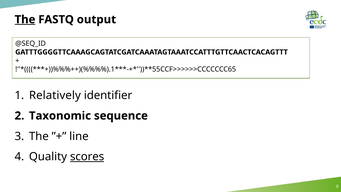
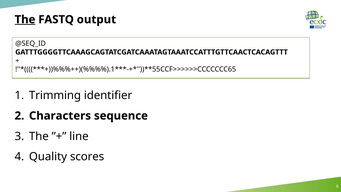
Relatively: Relatively -> Trimming (55, 95)
Taxonomic: Taxonomic -> Characters (60, 116)
scores underline: present -> none (87, 157)
